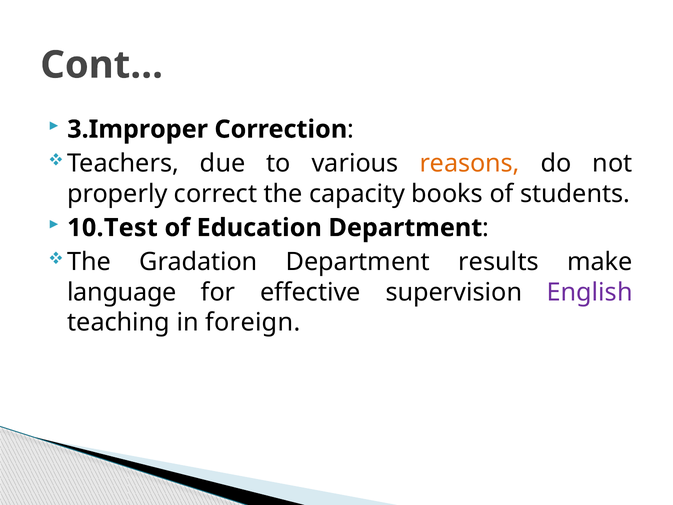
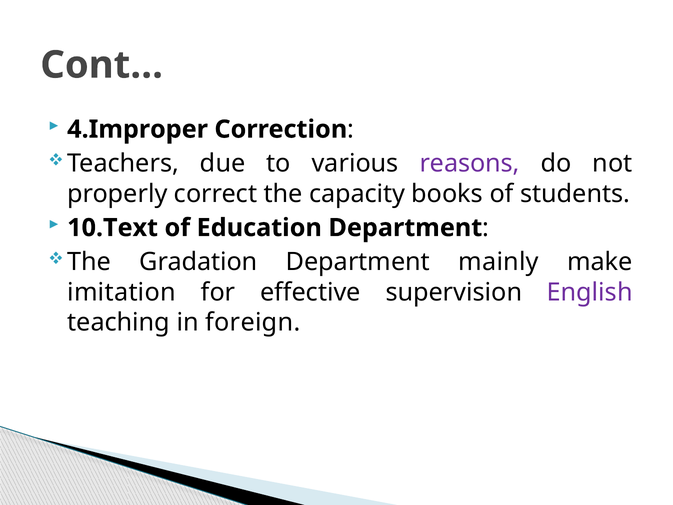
3.Improper: 3.Improper -> 4.Improper (138, 129)
reasons colour: orange -> purple (470, 163)
10.Test: 10.Test -> 10.Text (113, 228)
results: results -> mainly (499, 262)
language: language -> imitation (122, 292)
